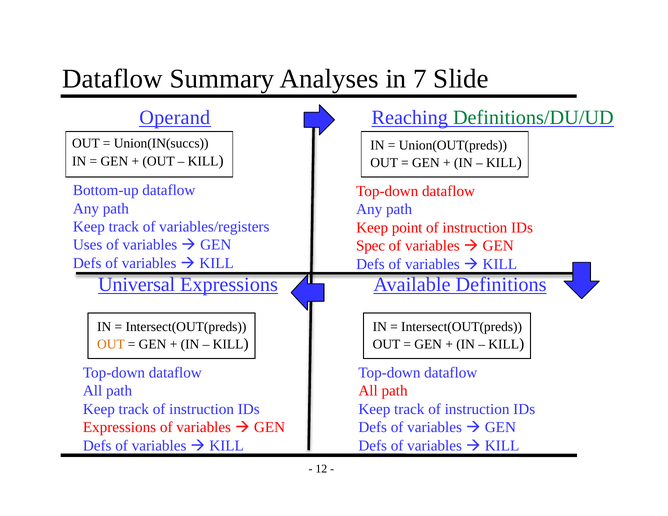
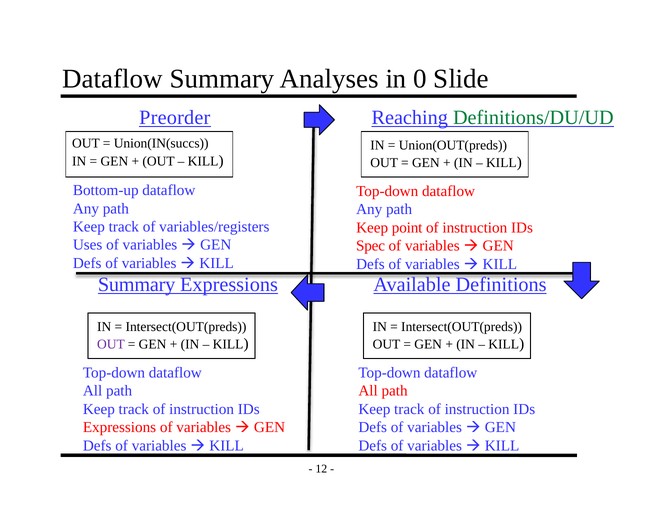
7: 7 -> 0 (420, 79)
Operand: Operand -> Preorder (175, 117)
Universal: Universal -> Summary (137, 285)
OUT colour: orange -> purple (111, 345)
